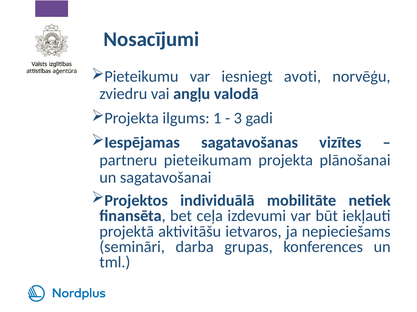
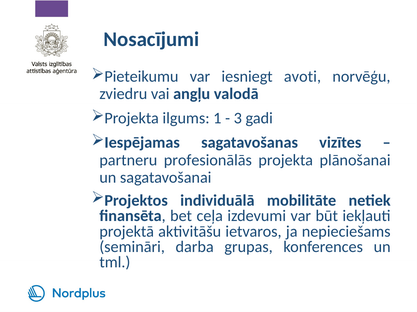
pieteikumam: pieteikumam -> profesionālās (208, 160)
